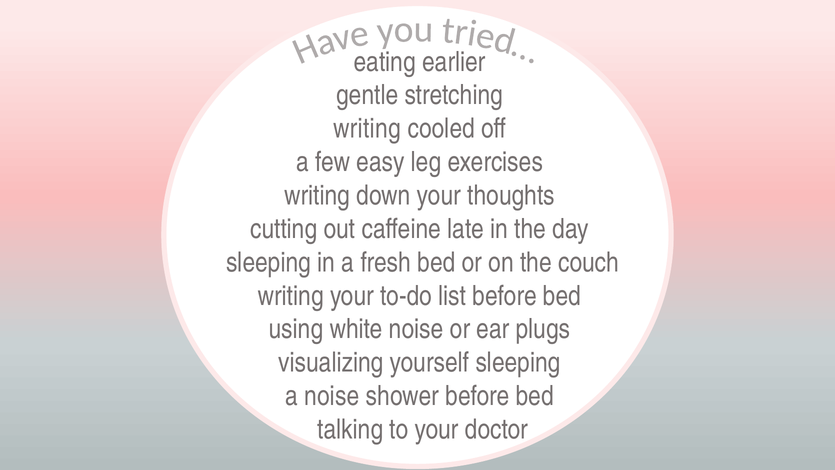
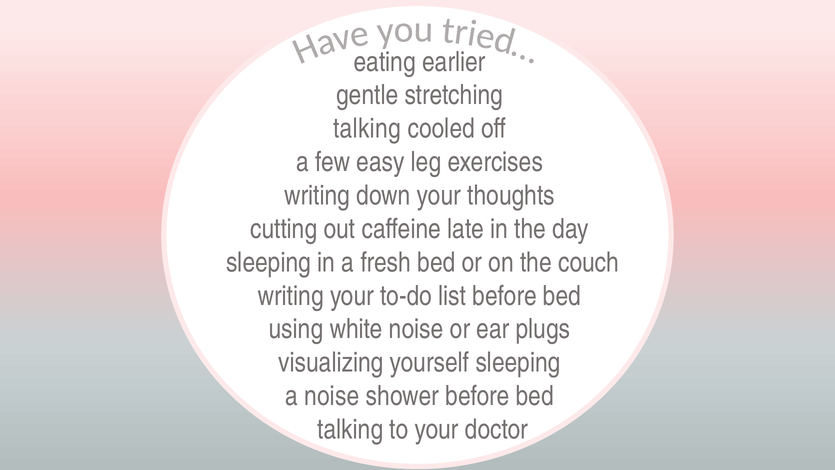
writing: writing -> talking (367, 129)
